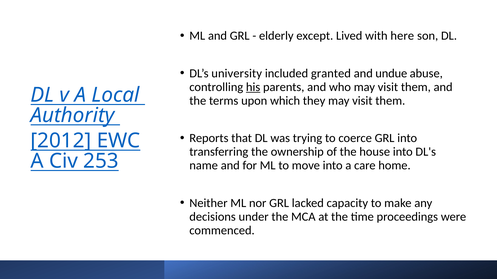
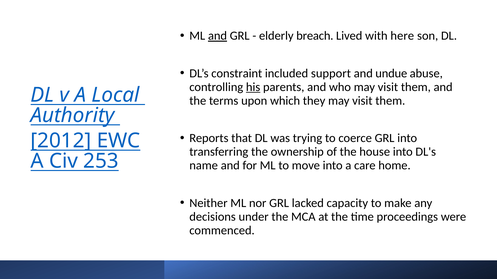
and underline: none -> present (218, 36)
except: except -> breach (315, 36)
university: university -> constraint (237, 74)
granted: granted -> support (331, 74)
